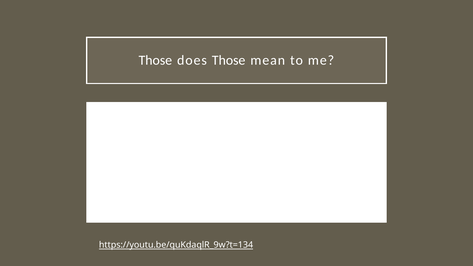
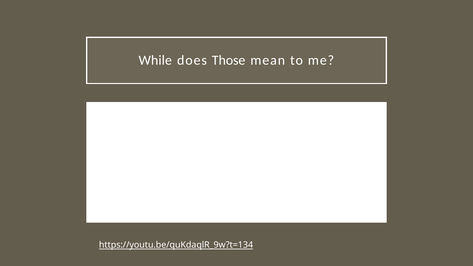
Those: Those -> While (155, 60)
